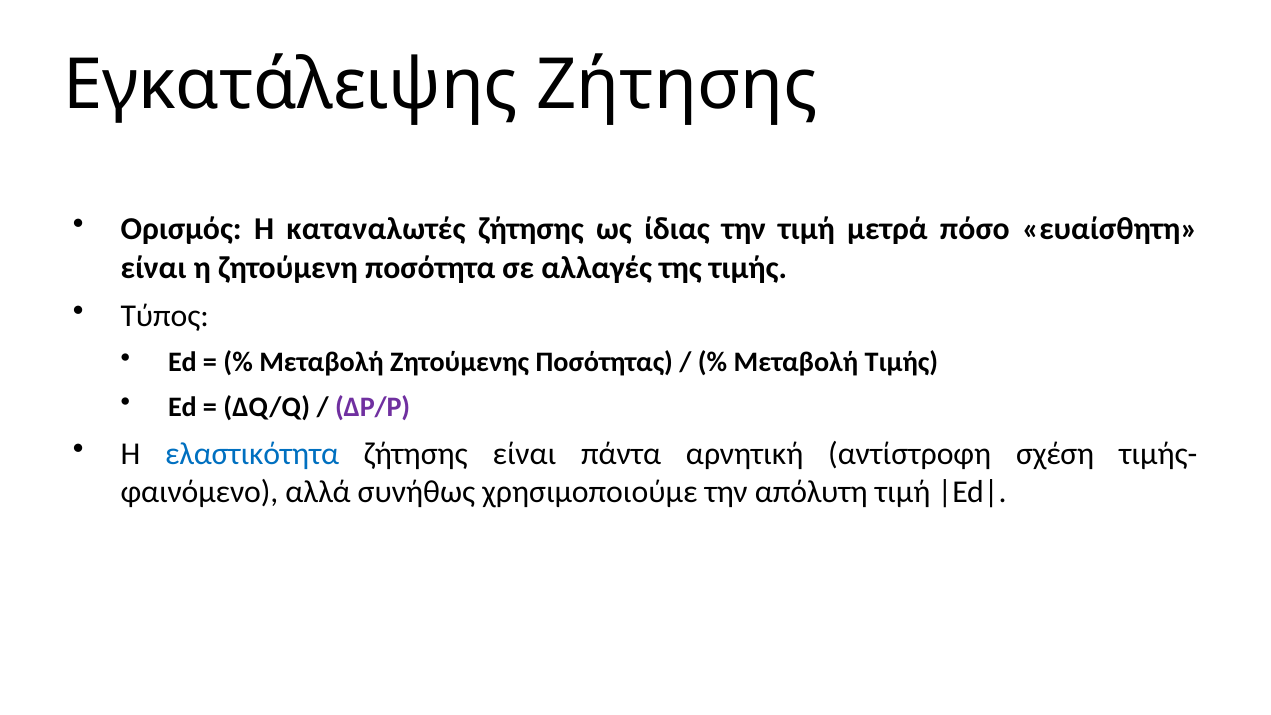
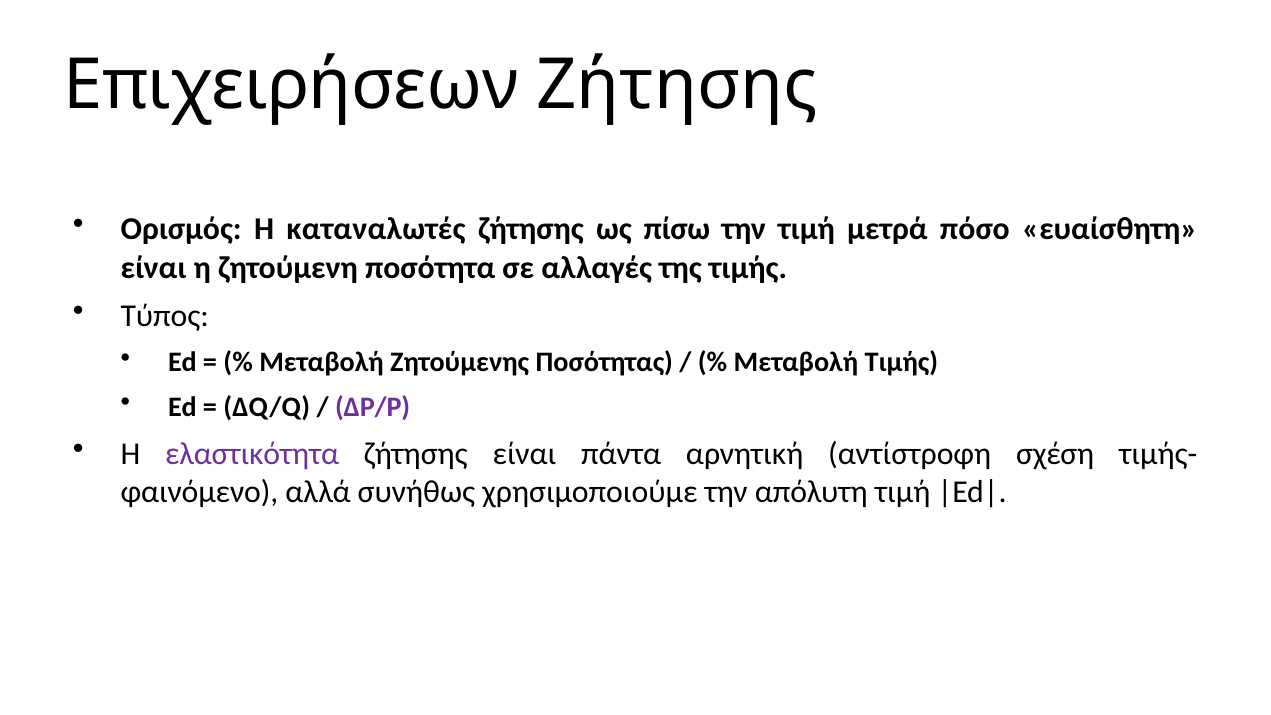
Εγκατάλειψης: Εγκατάλειψης -> Επιχειρήσεων (291, 85)
ίδιας: ίδιας -> πίσω (677, 229)
ελαστικότητα colour: blue -> purple (252, 454)
